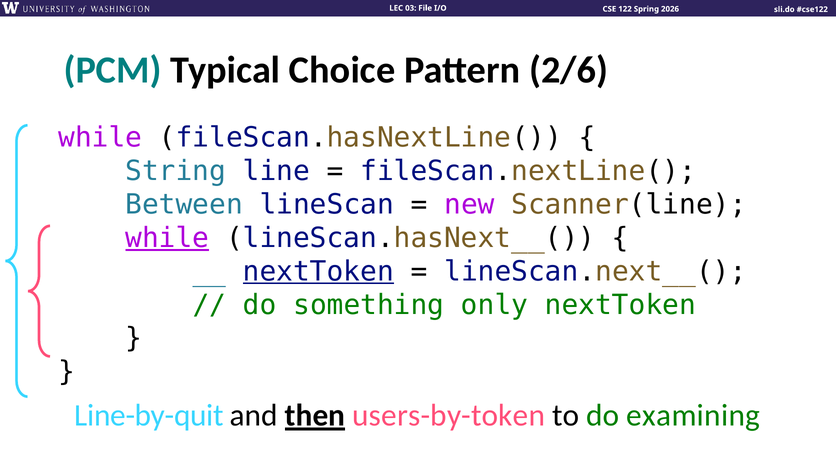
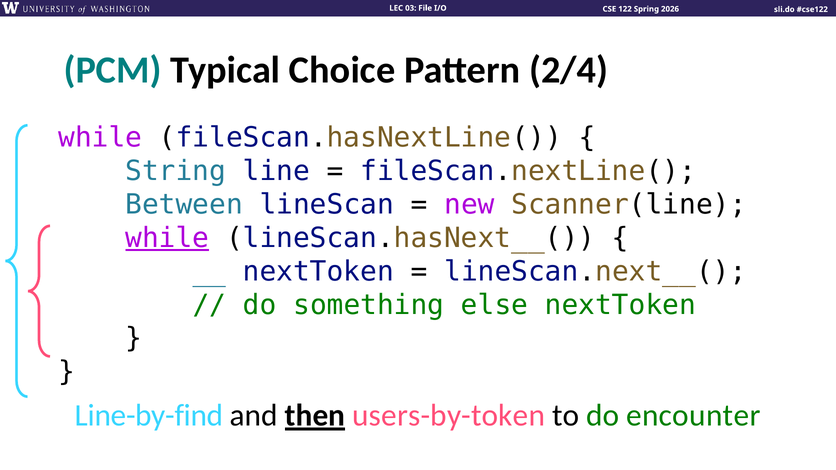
2/6: 2/6 -> 2/4 (569, 70)
nextToken underline: present -> none (318, 272)
only: only -> else (495, 305)
Line-by-quit: Line-by-quit -> Line-by-find (149, 416)
examining: examining -> encounter (693, 416)
